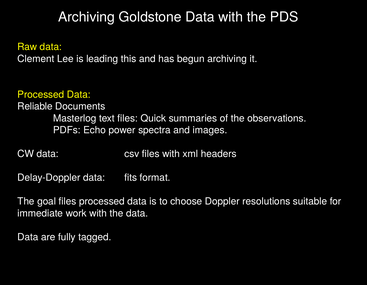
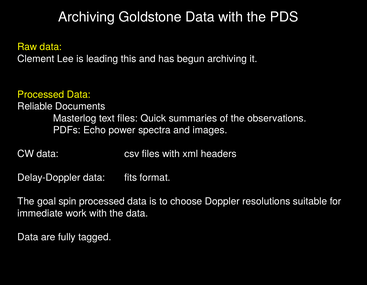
goal files: files -> spin (68, 201)
